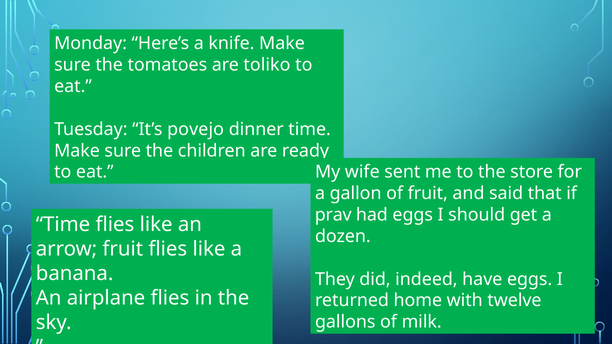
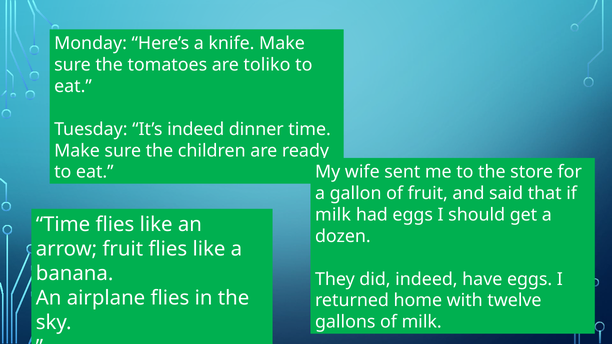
It’s povejo: povejo -> indeed (196, 129)
prav: prav -> milk (333, 215)
